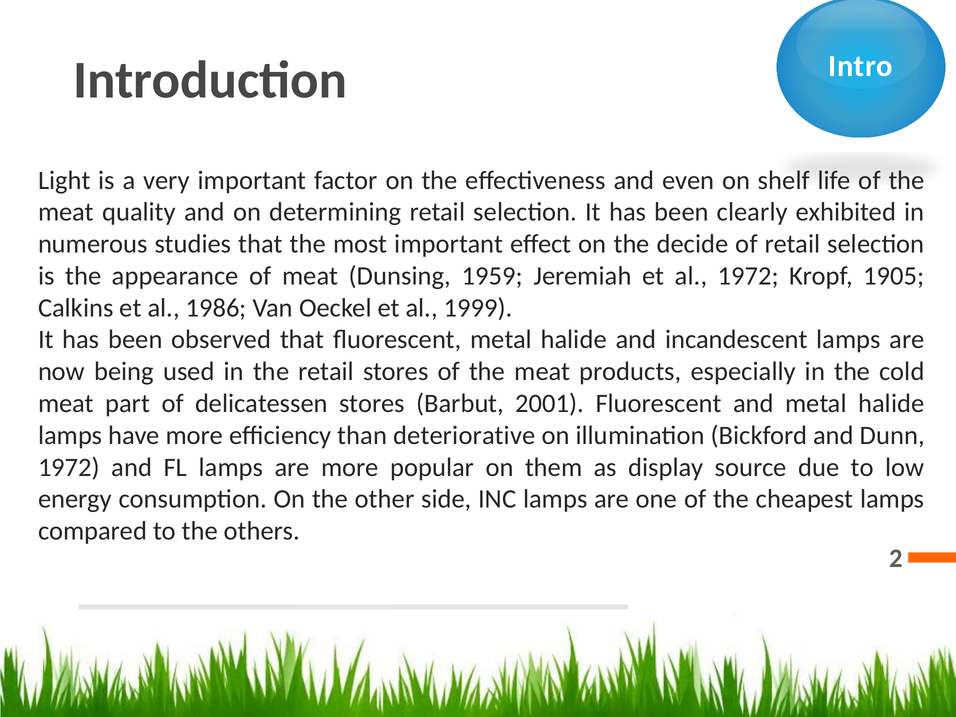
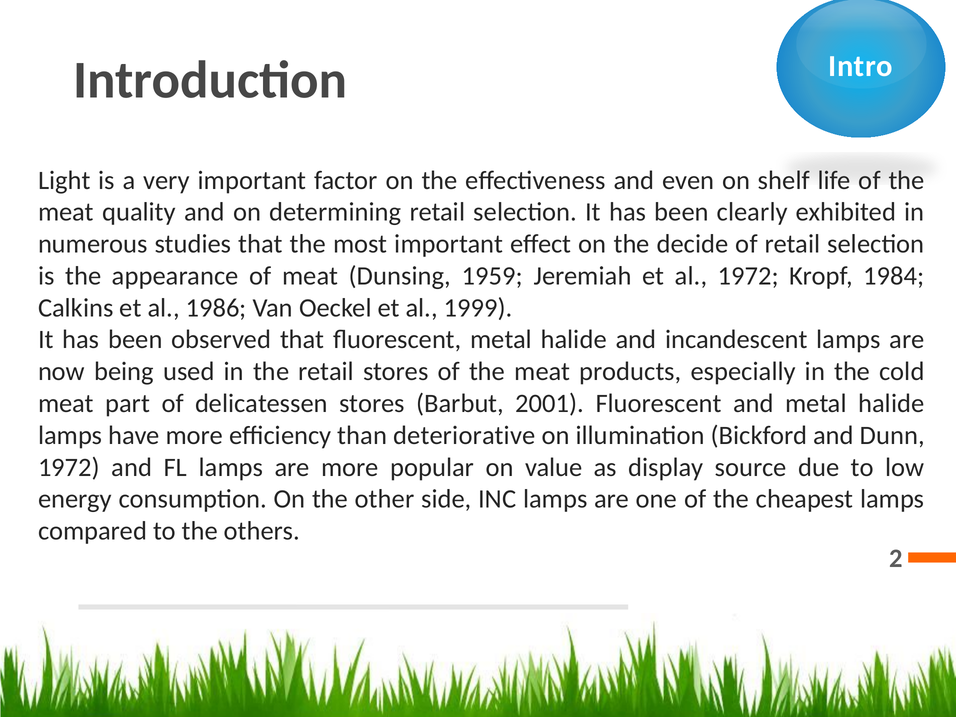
1905: 1905 -> 1984 (894, 276)
them: them -> value (554, 467)
